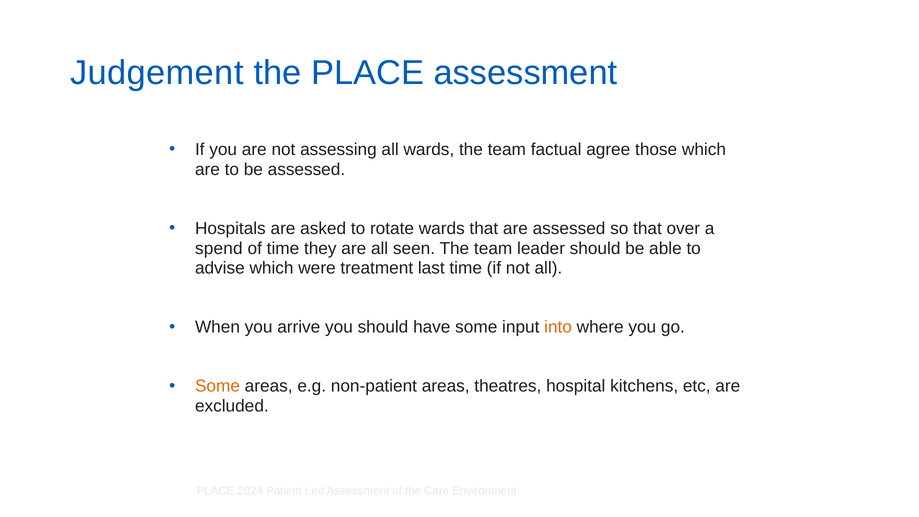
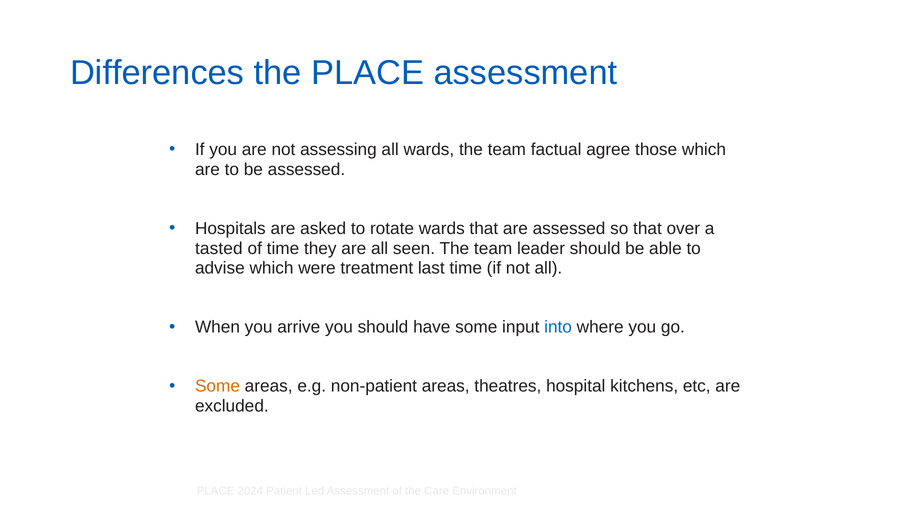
Judgement: Judgement -> Differences (157, 73)
spend: spend -> tasted (219, 248)
into colour: orange -> blue (558, 327)
